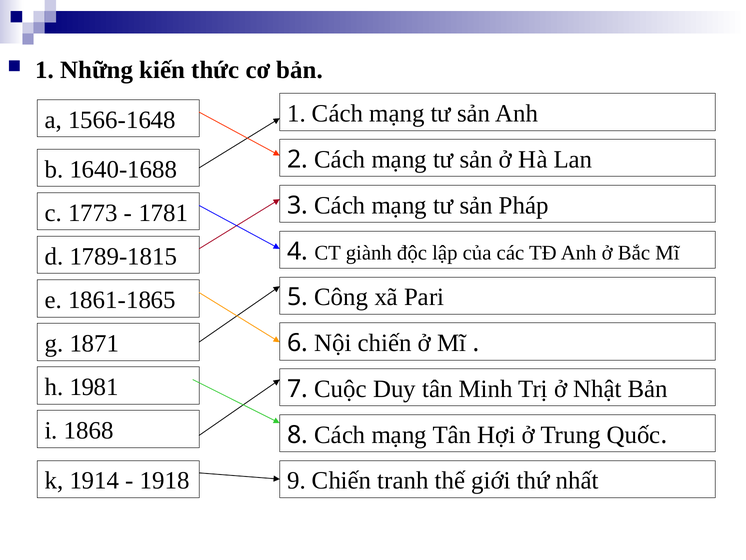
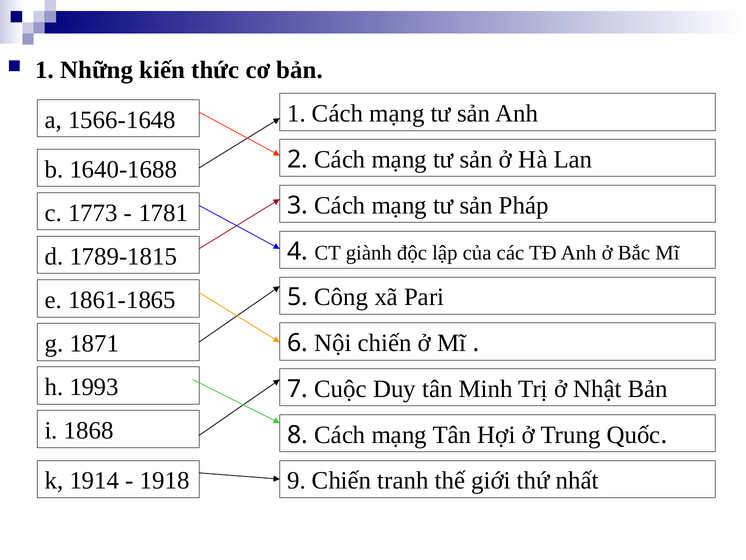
1981: 1981 -> 1993 (94, 387)
